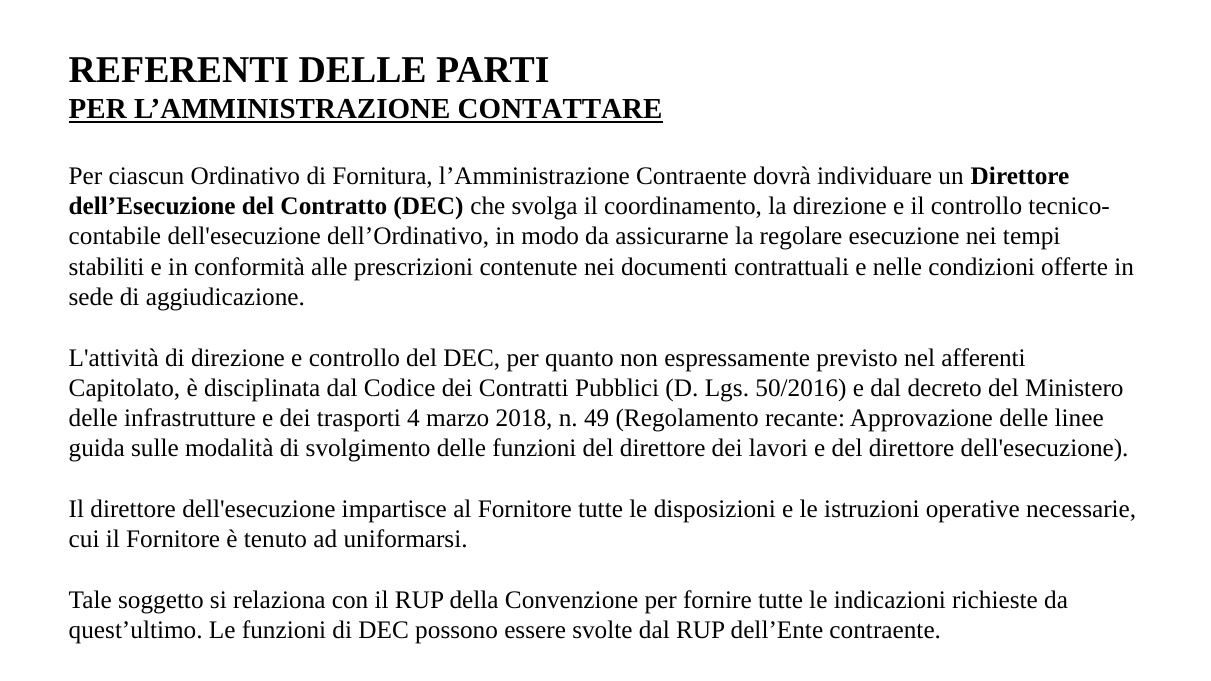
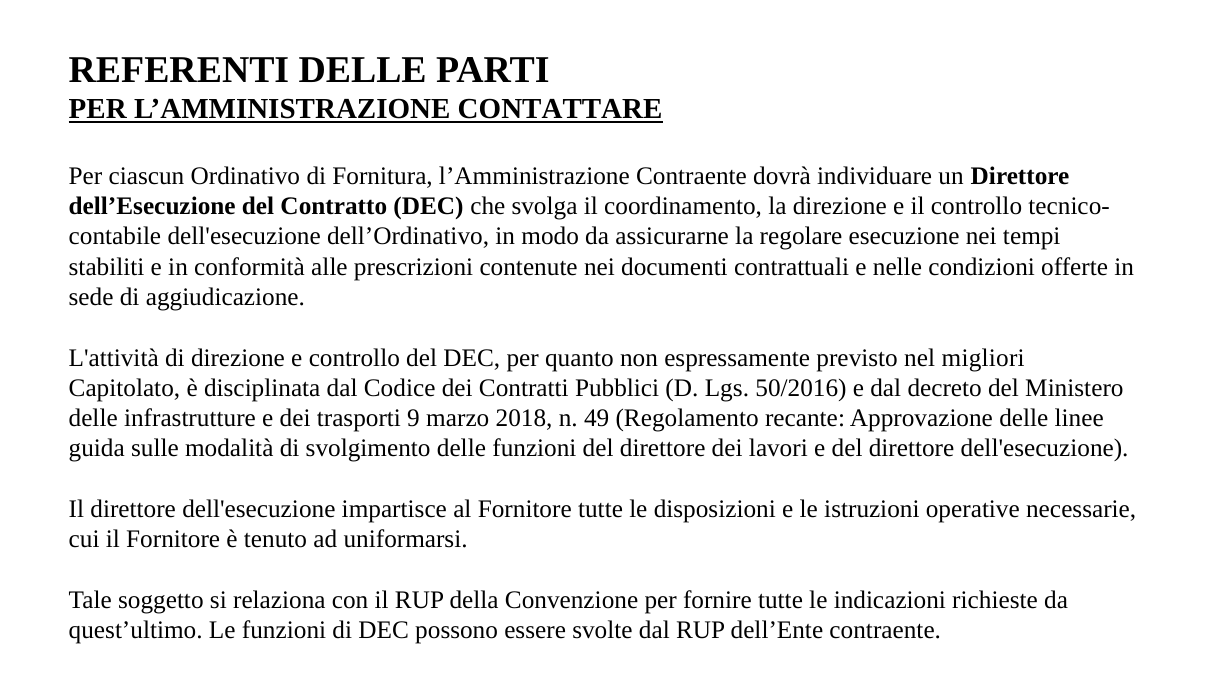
afferenti: afferenti -> migliori (983, 358)
4: 4 -> 9 (414, 418)
